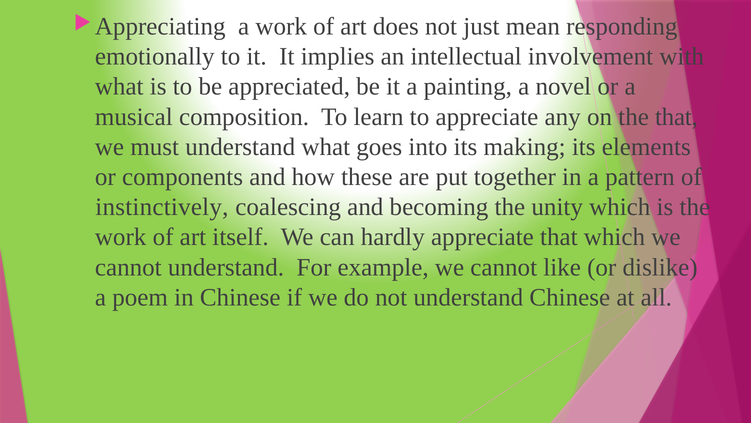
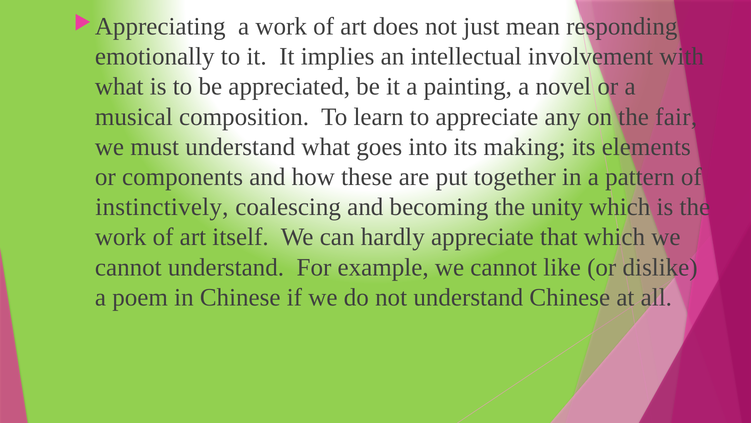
the that: that -> fair (676, 117)
